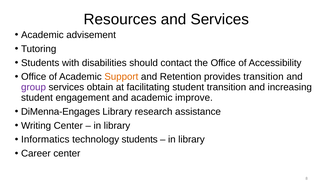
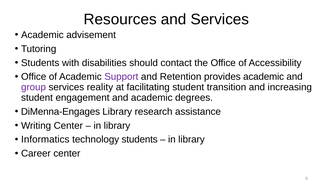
Support colour: orange -> purple (121, 77)
provides transition: transition -> academic (264, 77)
obtain: obtain -> reality (100, 87)
improve: improve -> degrees (194, 98)
